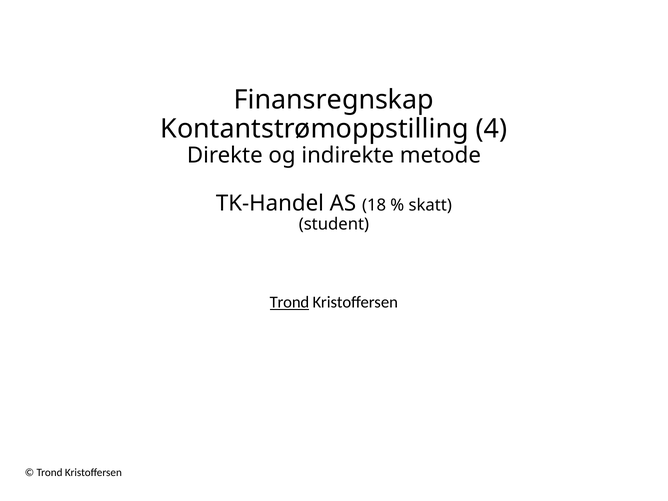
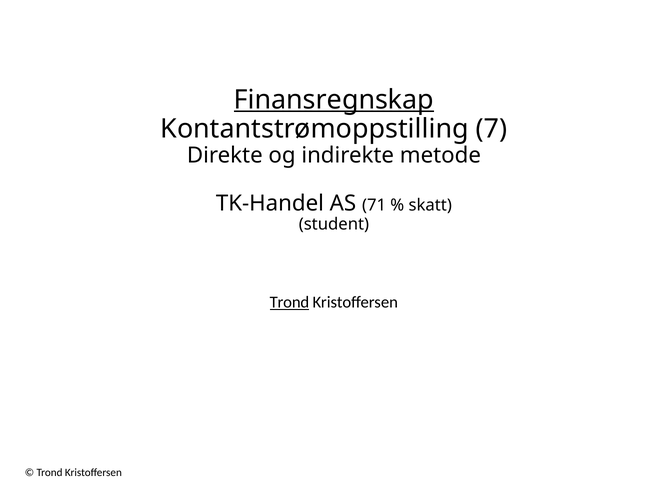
Finansregnskap underline: none -> present (334, 100)
4: 4 -> 7 (492, 129)
18: 18 -> 71 (374, 205)
